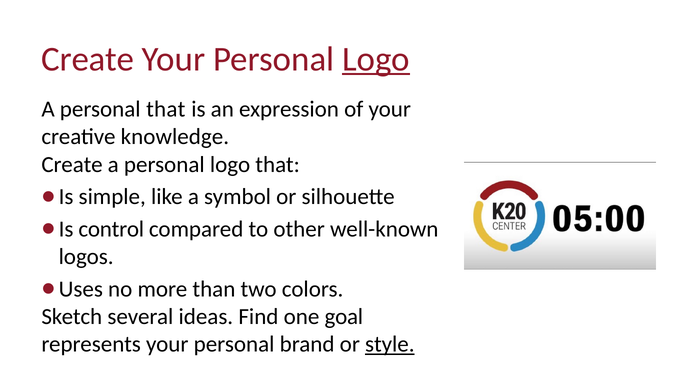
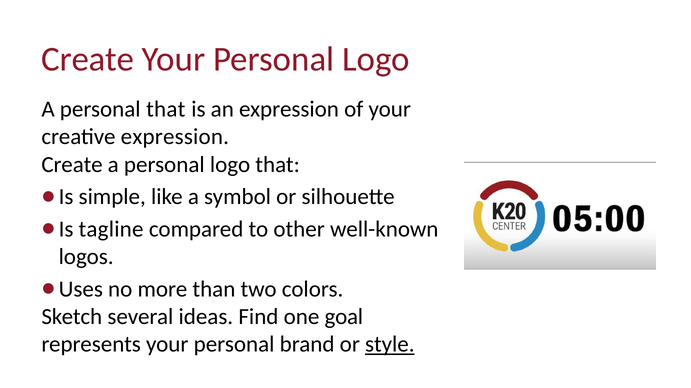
Logo underline: present -> none (376, 59)
creative knowledge: knowledge -> expression (175, 137)
control: control -> tagline (111, 230)
